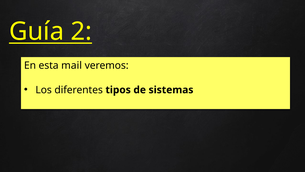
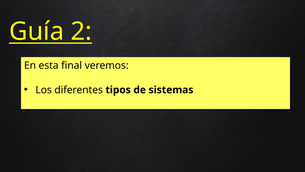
mail: mail -> final (72, 65)
